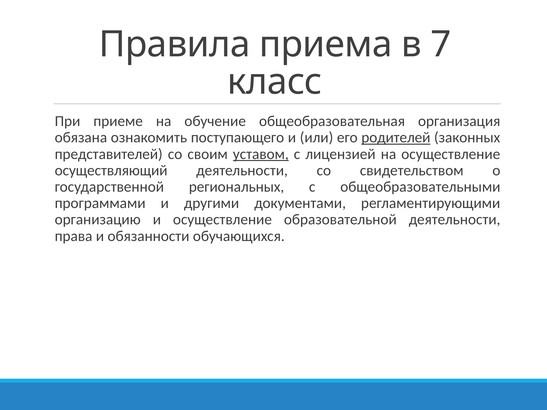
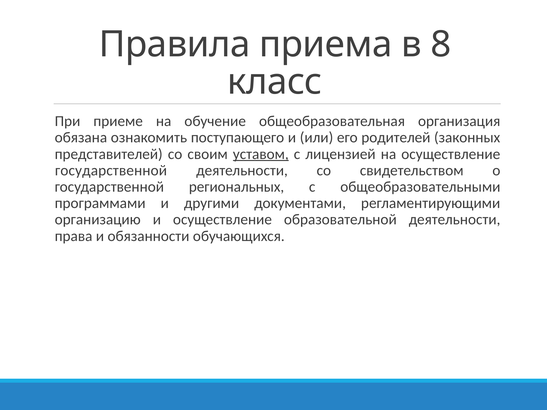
7: 7 -> 8 (441, 45)
родителей underline: present -> none (396, 138)
осуществляющий: осуществляющий -> государственной (111, 170)
